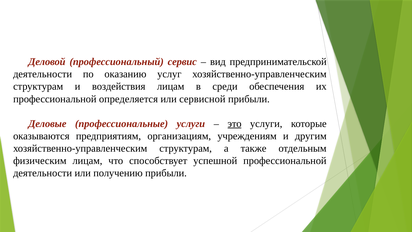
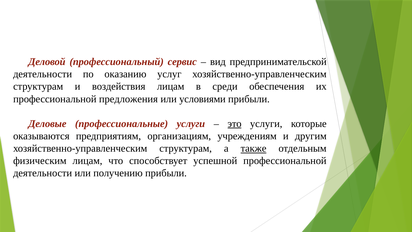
определяется: определяется -> предложения (128, 99)
сервисной: сервисной -> условиями (202, 99)
также underline: none -> present (254, 148)
